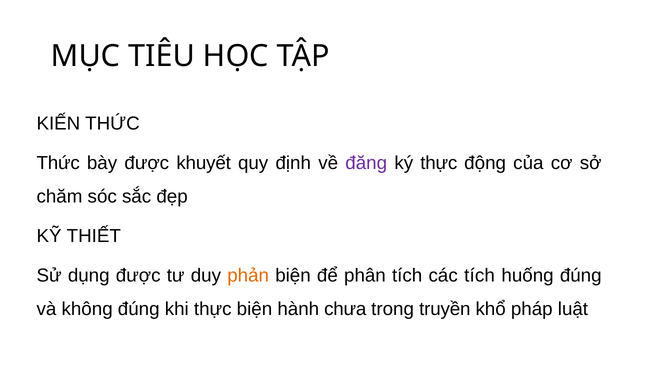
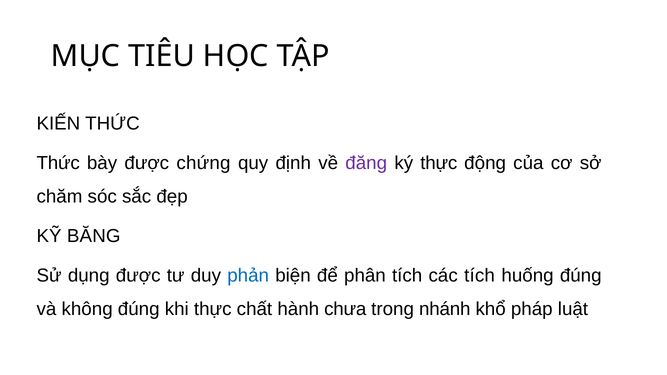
khuyết: khuyết -> chứng (203, 163)
THIẾT: THIẾT -> BĂNG (94, 236)
phản colour: orange -> blue (248, 276)
thực biện: biện -> chất (254, 309)
truyền: truyền -> nhánh (445, 309)
